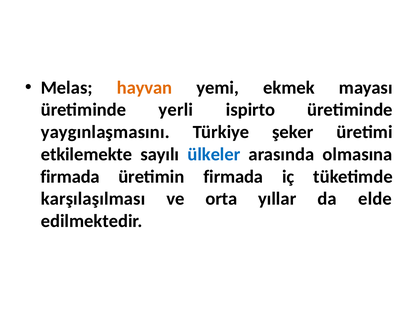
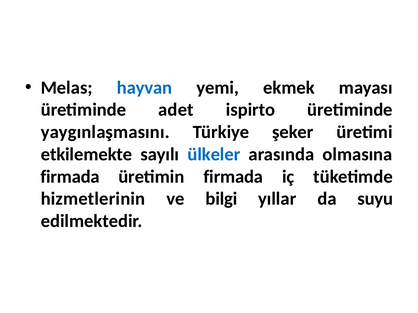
hayvan colour: orange -> blue (145, 88)
yerli: yerli -> adet (176, 110)
karşılaşılması: karşılaşılması -> hizmetlerinin (93, 199)
orta: orta -> bilgi (221, 199)
elde: elde -> suyu (375, 199)
